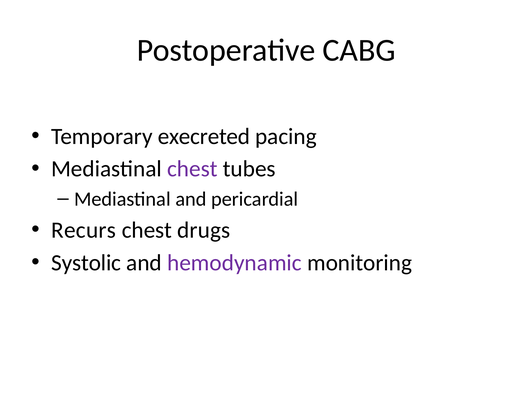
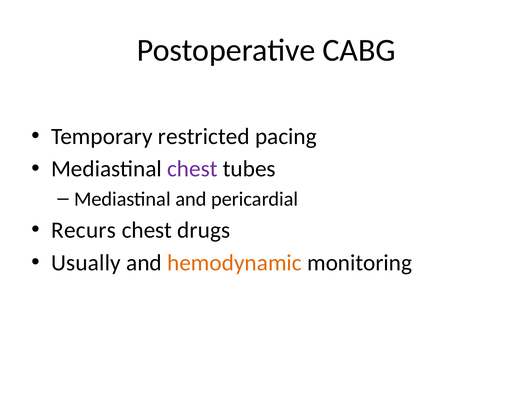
execreted: execreted -> restricted (204, 136)
Systolic: Systolic -> Usually (86, 263)
hemodynamic colour: purple -> orange (234, 263)
